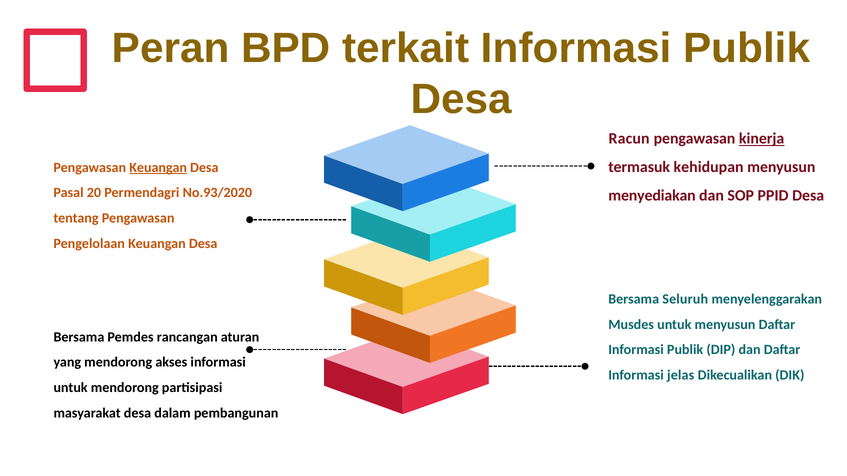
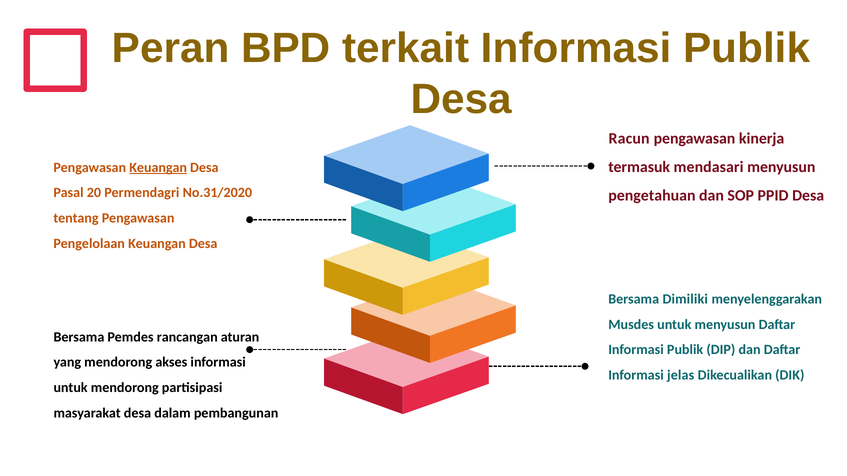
kinerja underline: present -> none (762, 139)
kehidupan: kehidupan -> mendasari (709, 167)
No.93/2020: No.93/2020 -> No.31/2020 (217, 193)
menyediakan: menyediakan -> pengetahuan (652, 196)
Seluruh: Seluruh -> Dimiliki (685, 299)
